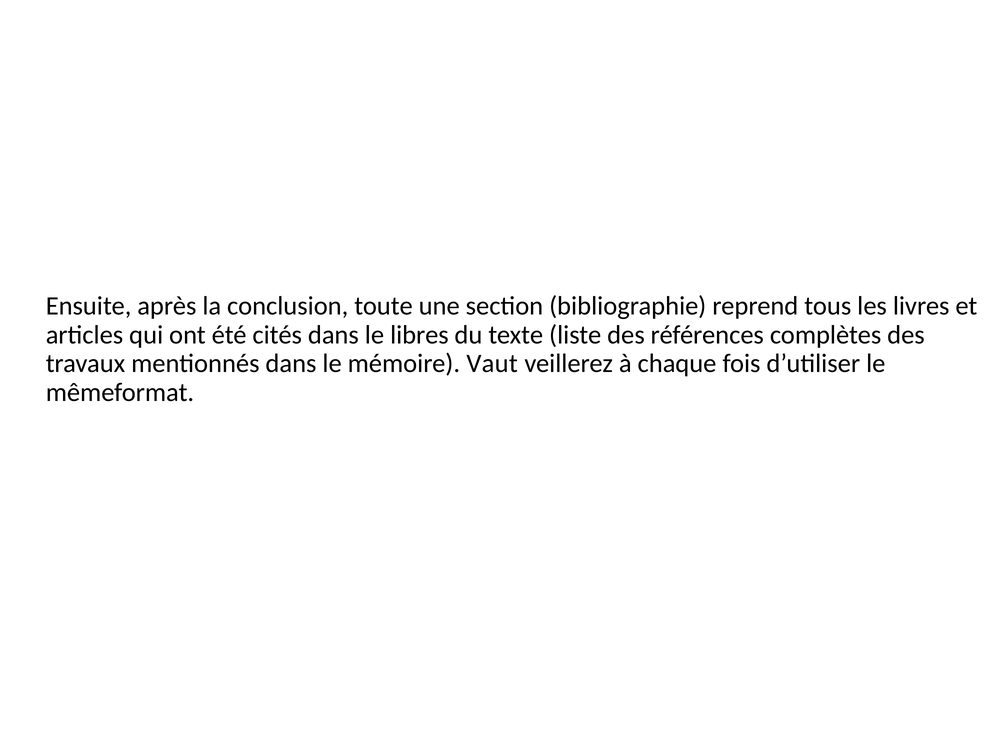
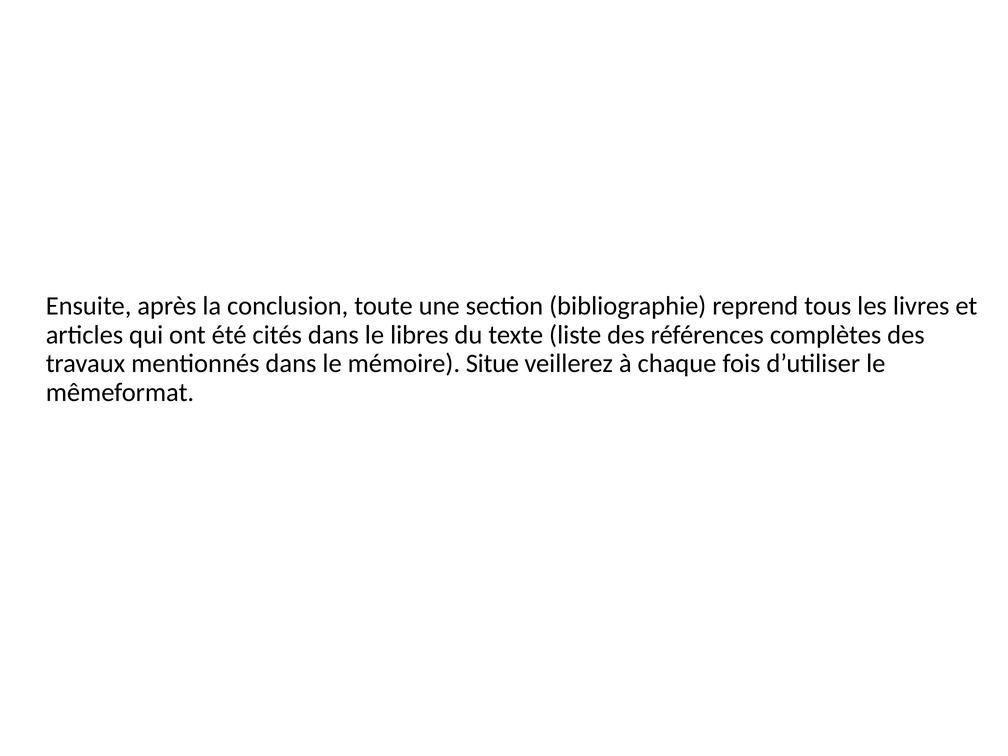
Vaut: Vaut -> Situe (492, 364)
